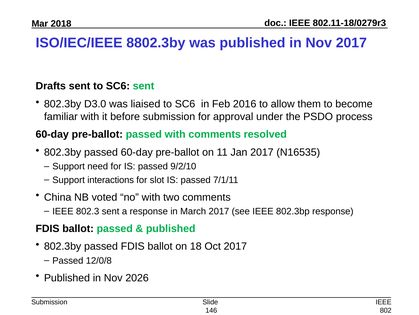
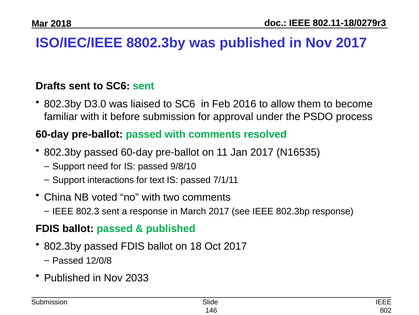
9/2/10: 9/2/10 -> 9/8/10 (183, 166)
slot: slot -> text (157, 180)
2026: 2026 -> 2033 (137, 277)
